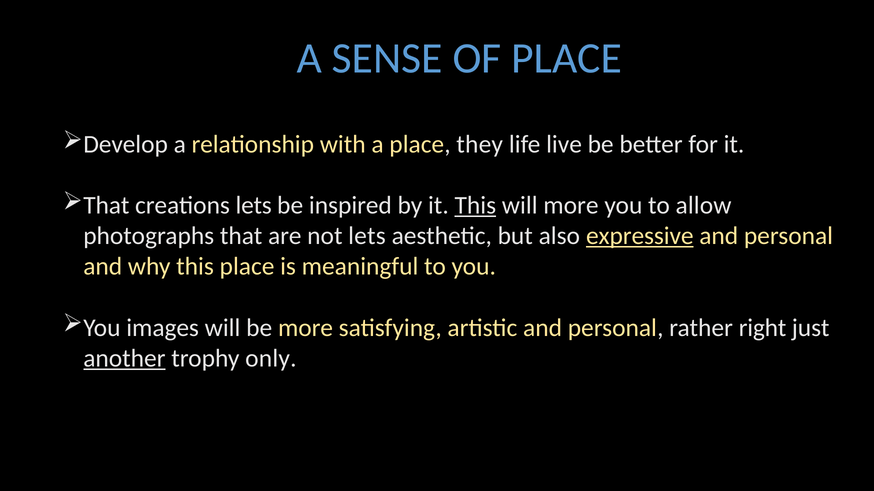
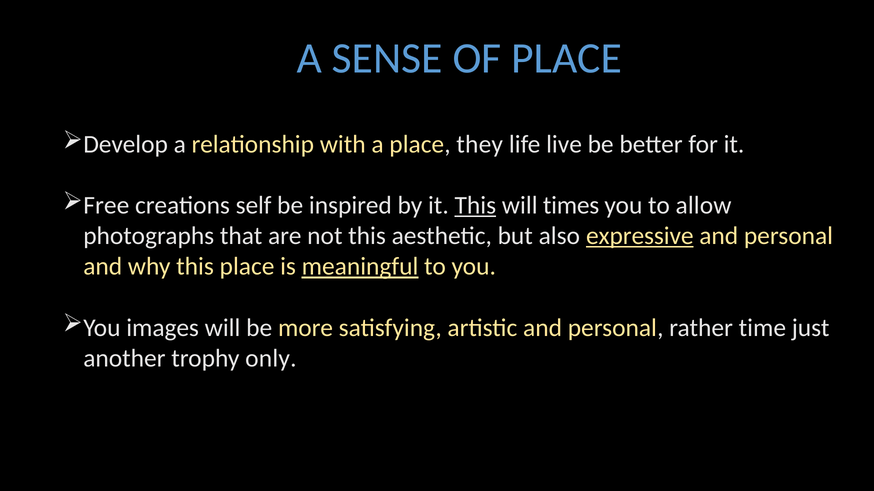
That: That -> Free (106, 206)
creations lets: lets -> self (254, 206)
will more: more -> times (571, 206)
not lets: lets -> this (367, 236)
meaningful underline: none -> present (360, 267)
right: right -> time (762, 328)
another underline: present -> none (124, 359)
